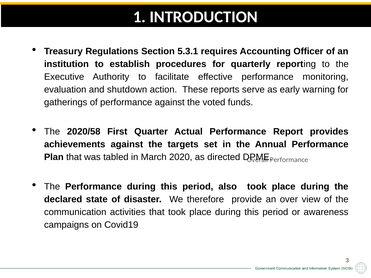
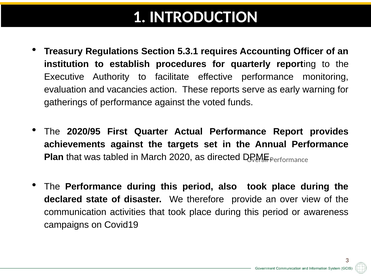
shutdown: shutdown -> vacancies (127, 90)
2020/58: 2020/58 -> 2020/95 (84, 132)
